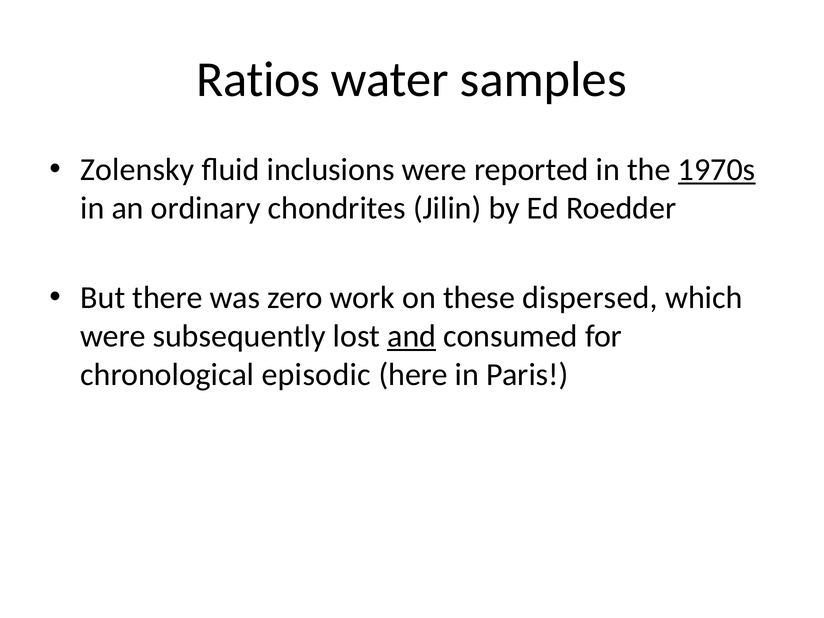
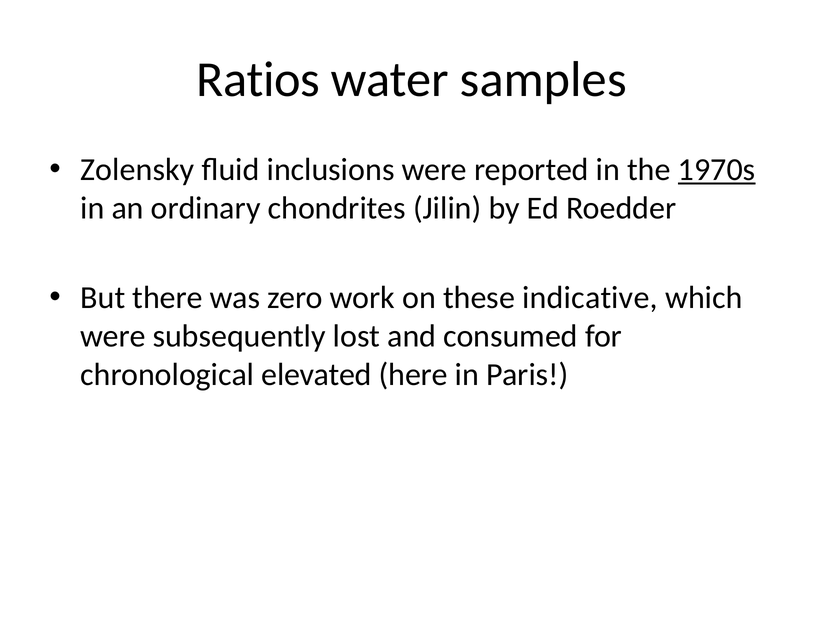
dispersed: dispersed -> indicative (590, 298)
and underline: present -> none (412, 336)
episodic: episodic -> elevated (317, 374)
